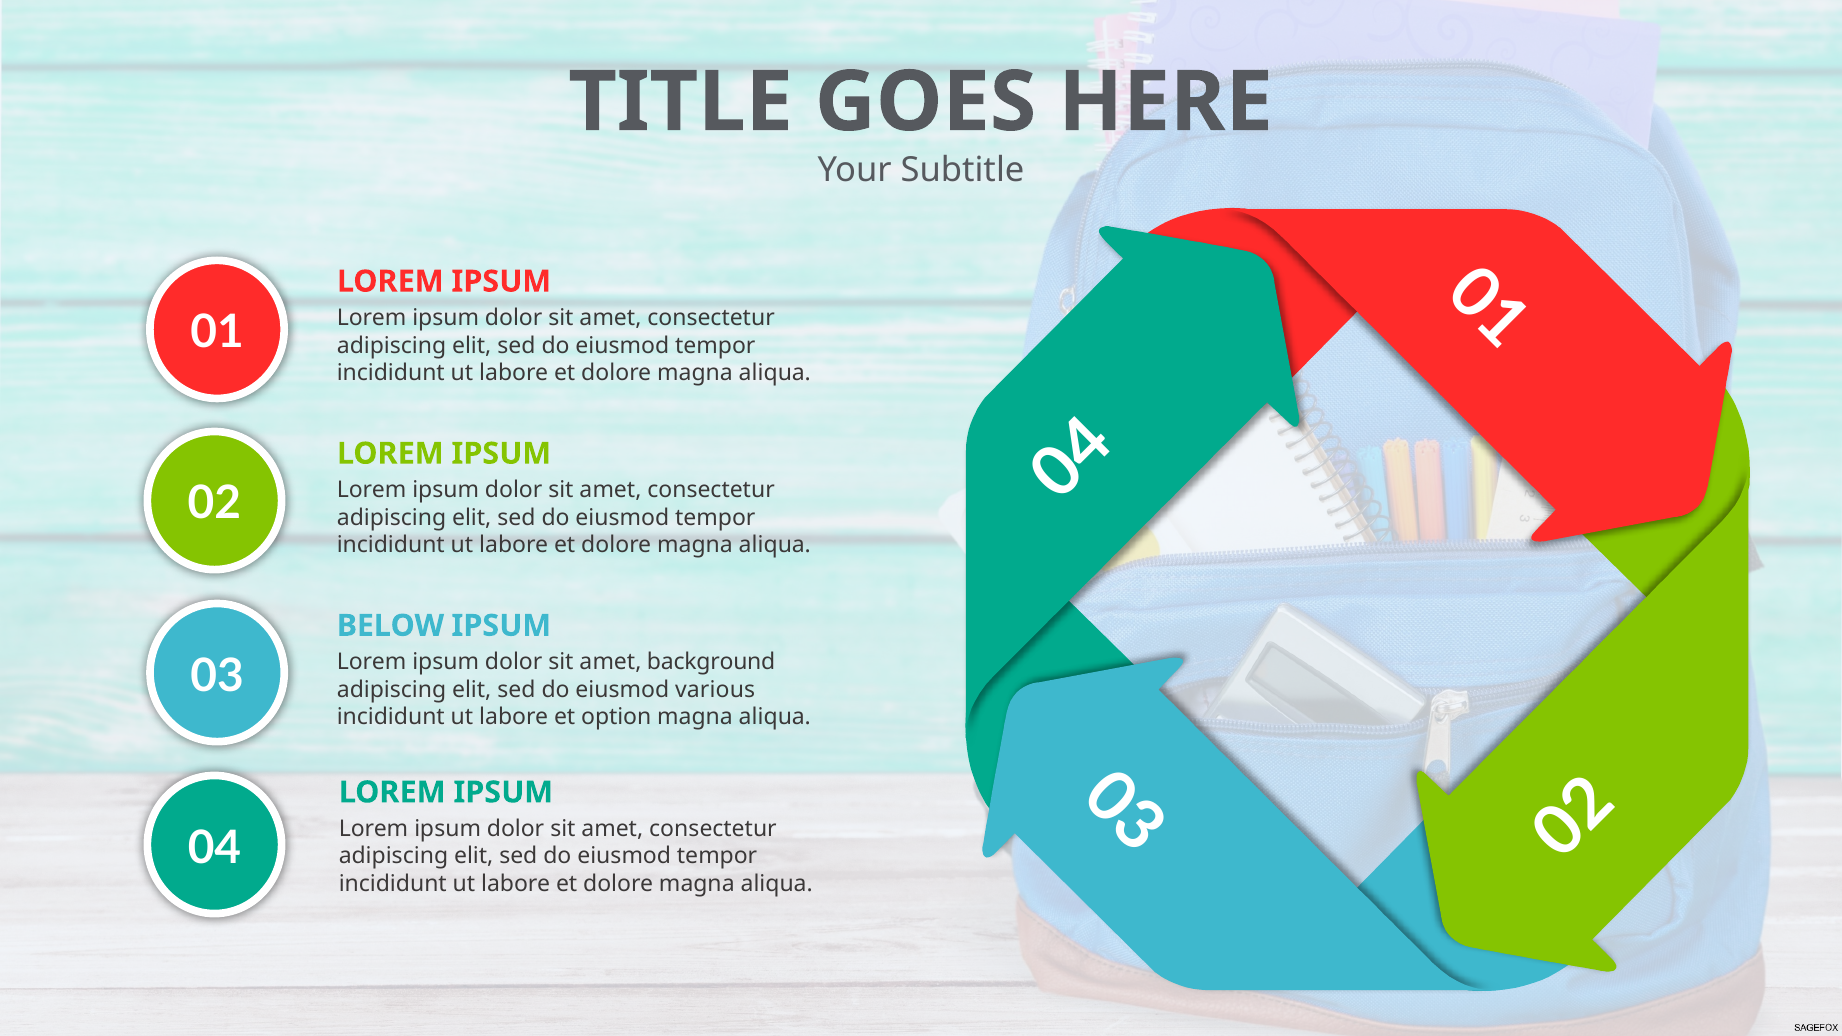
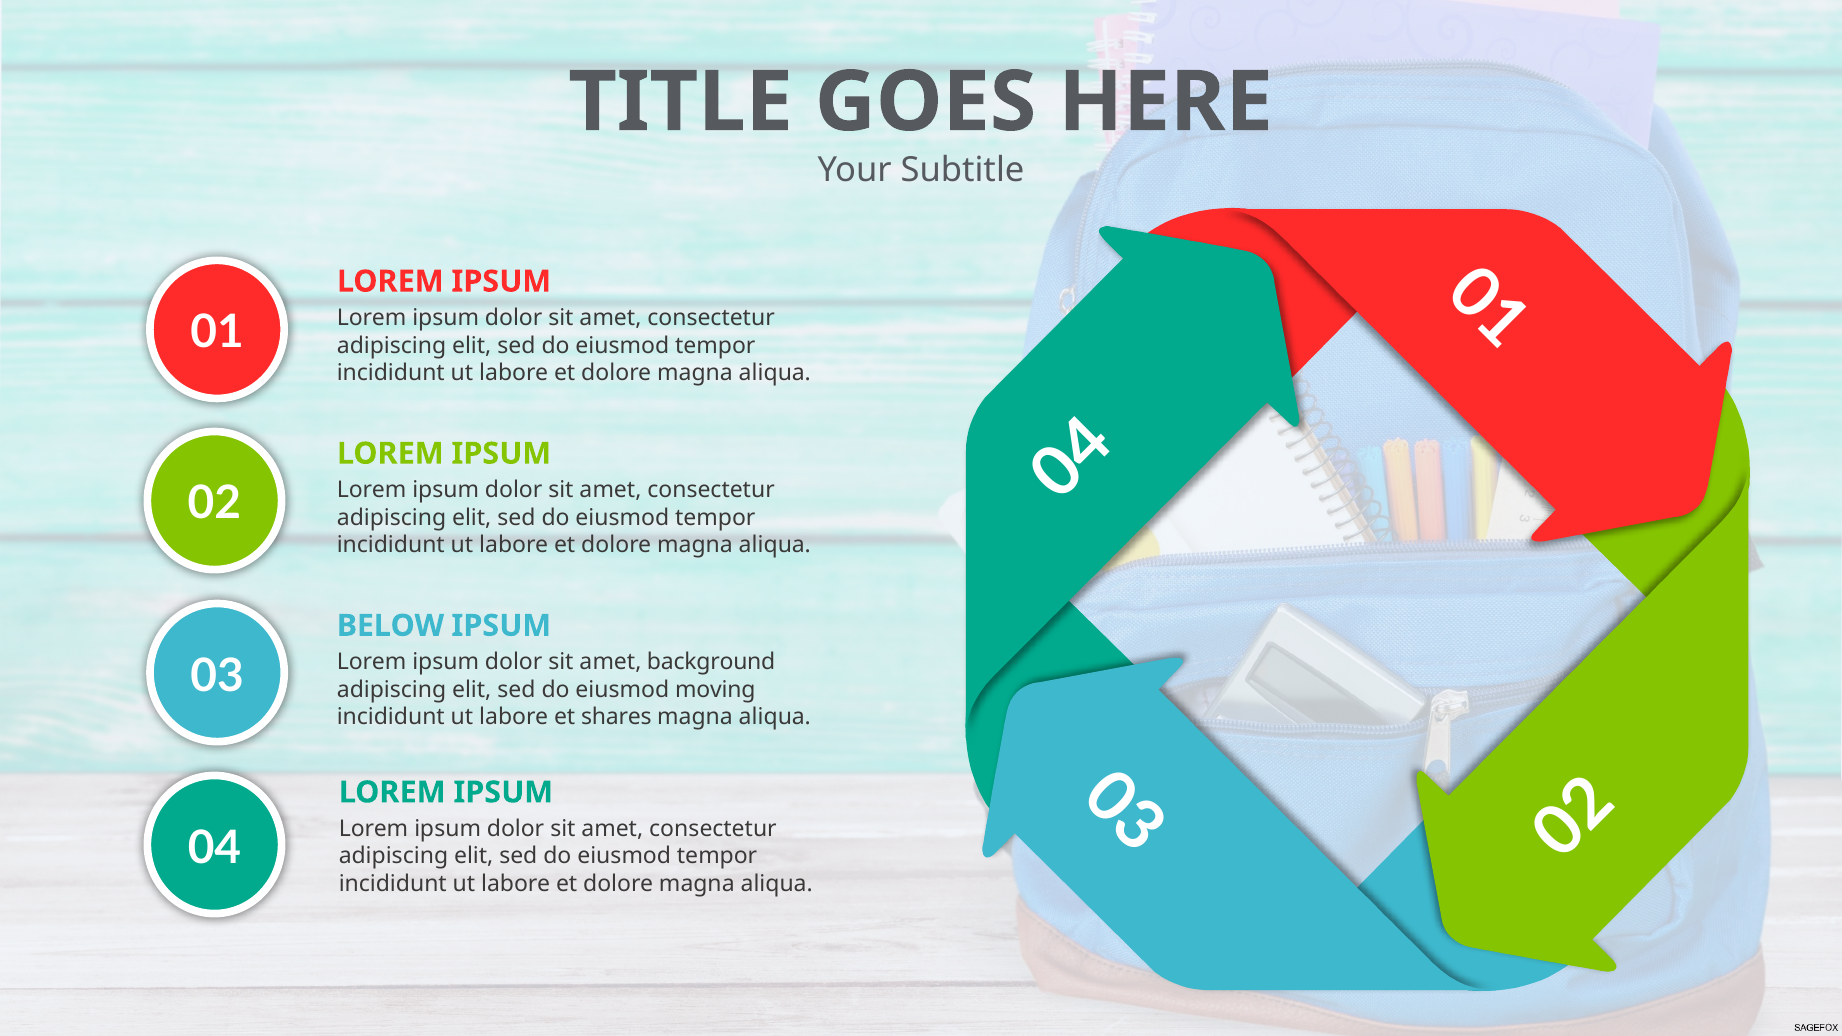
various: various -> moving (715, 690)
option: option -> shares (616, 717)
